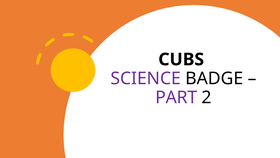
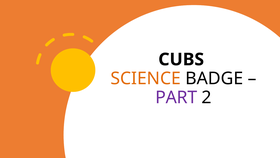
SCIENCE colour: purple -> orange (146, 78)
